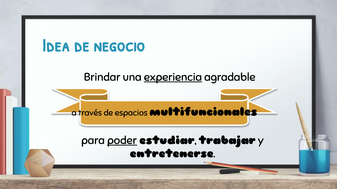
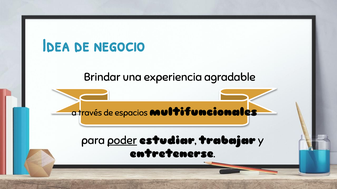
experiencia underline: present -> none (173, 77)
